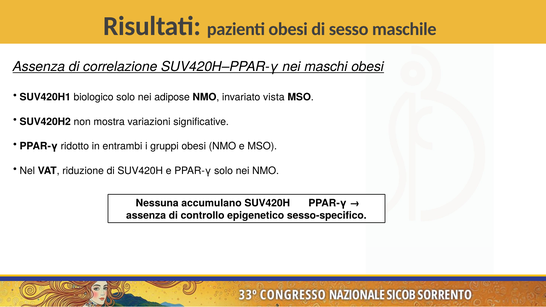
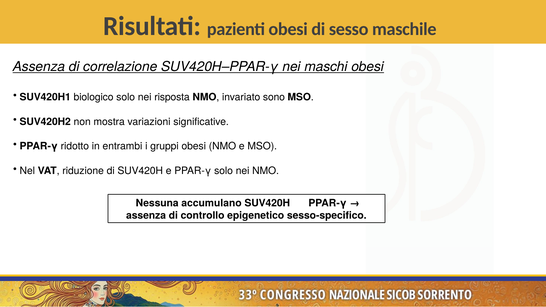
adipose: adipose -> risposta (172, 97)
vista: vista -> sono (274, 97)
